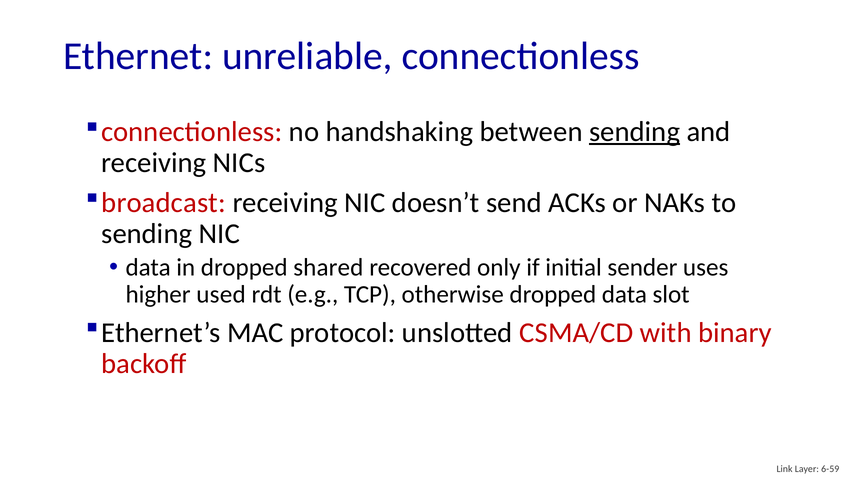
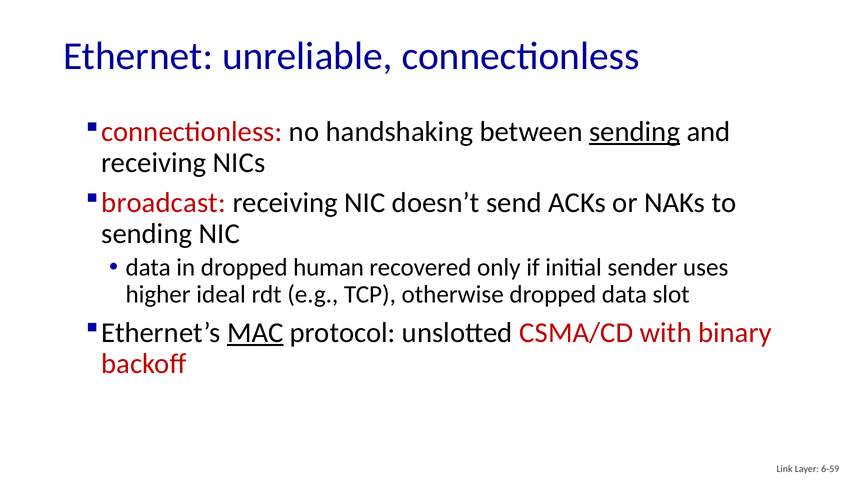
shared: shared -> human (329, 267)
used: used -> ideal (221, 295)
MAC underline: none -> present (255, 333)
